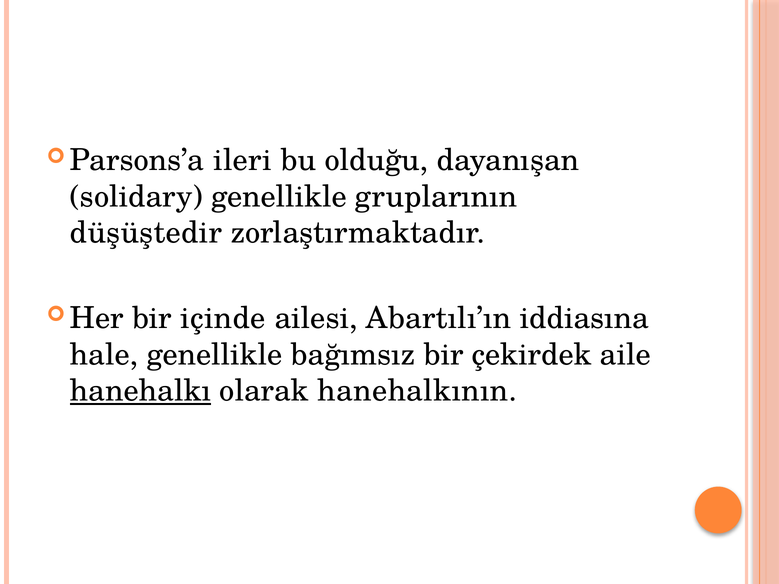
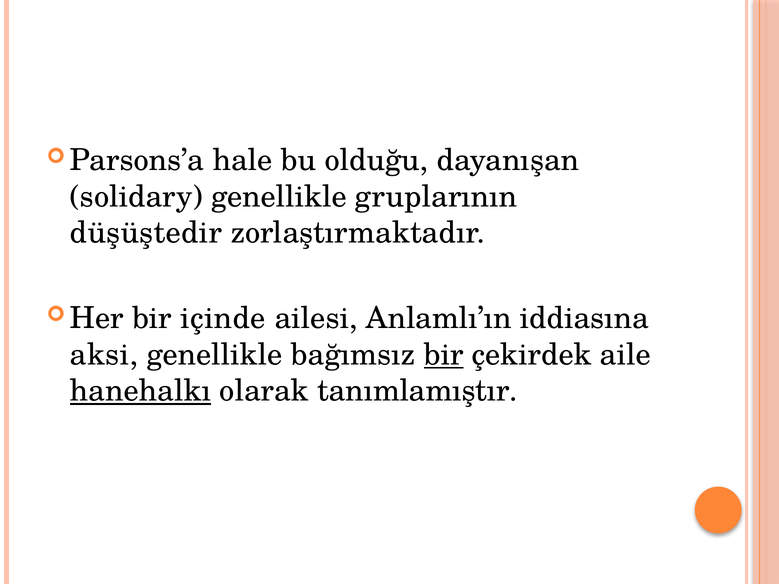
ileri: ileri -> hale (243, 160)
Abartılı’ın: Abartılı’ın -> Anlamlı’ın (439, 319)
hale: hale -> aksi (104, 355)
bir underline: none -> present (444, 355)
hanehalkının: hanehalkının -> tanımlamıştır (418, 391)
